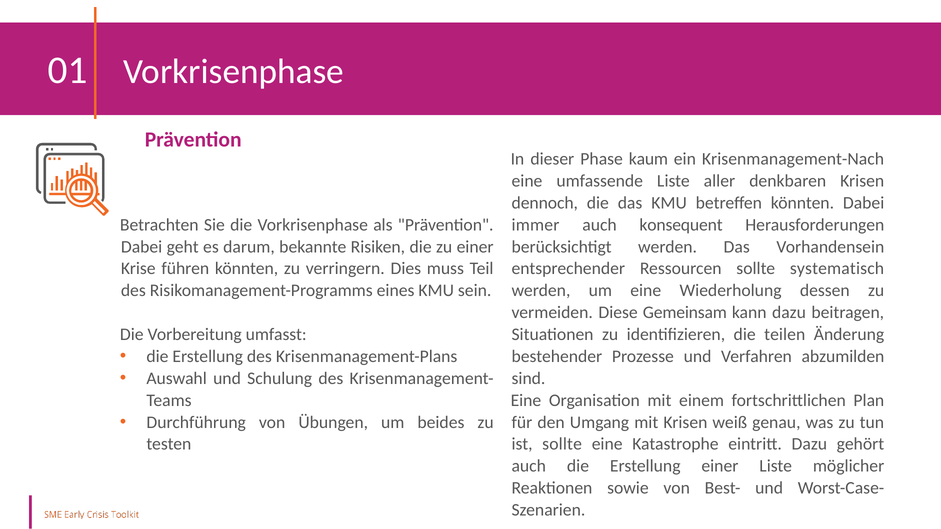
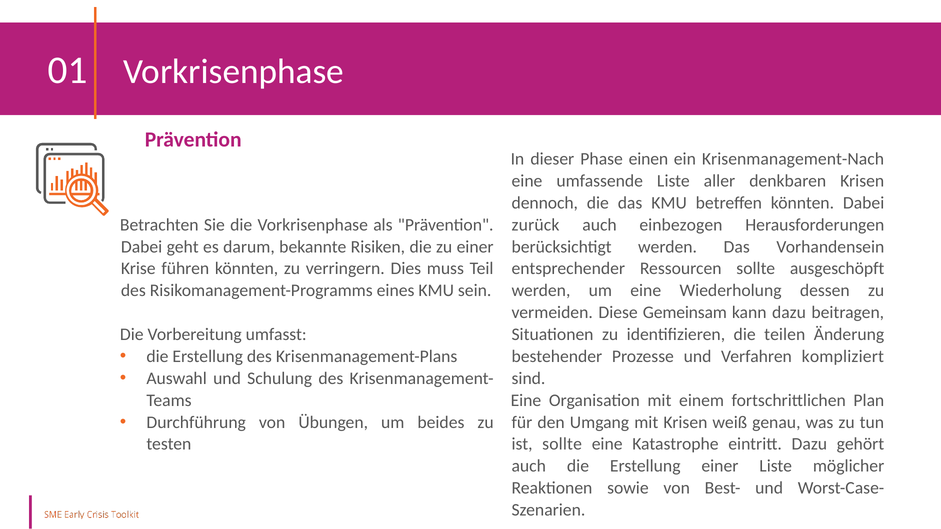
kaum: kaum -> einen (648, 159)
immer: immer -> zurück (536, 225)
konsequent: konsequent -> einbezogen (681, 225)
systematisch: systematisch -> ausgeschöpft (837, 269)
abzumilden: abzumilden -> kompliziert (843, 357)
